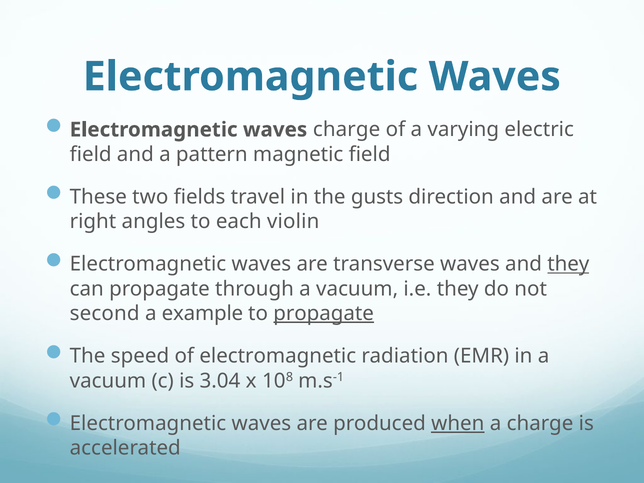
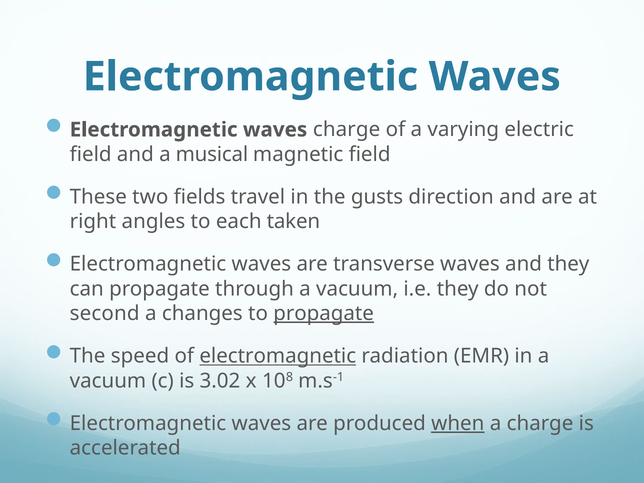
pattern: pattern -> musical (212, 154)
violin: violin -> taken (293, 222)
they underline: present -> none (568, 264)
example: example -> changes (202, 314)
electromagnetic underline: none -> present (278, 356)
3.04: 3.04 -> 3.02 (220, 381)
